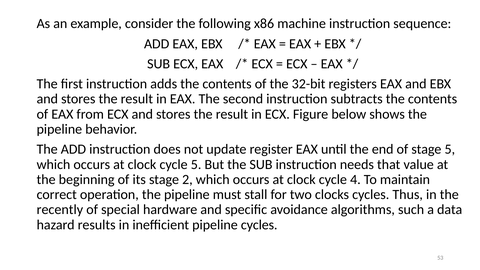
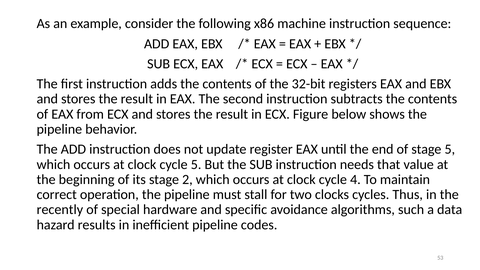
pipeline cycles: cycles -> codes (259, 225)
